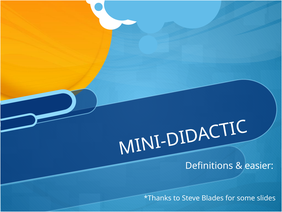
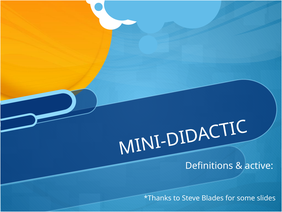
easier: easier -> active (259, 165)
